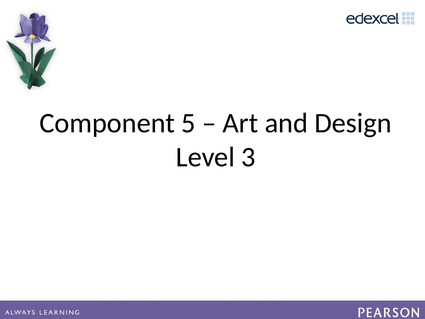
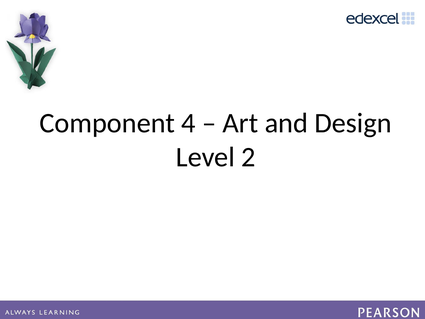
5: 5 -> 4 (188, 123)
3: 3 -> 2 (248, 157)
